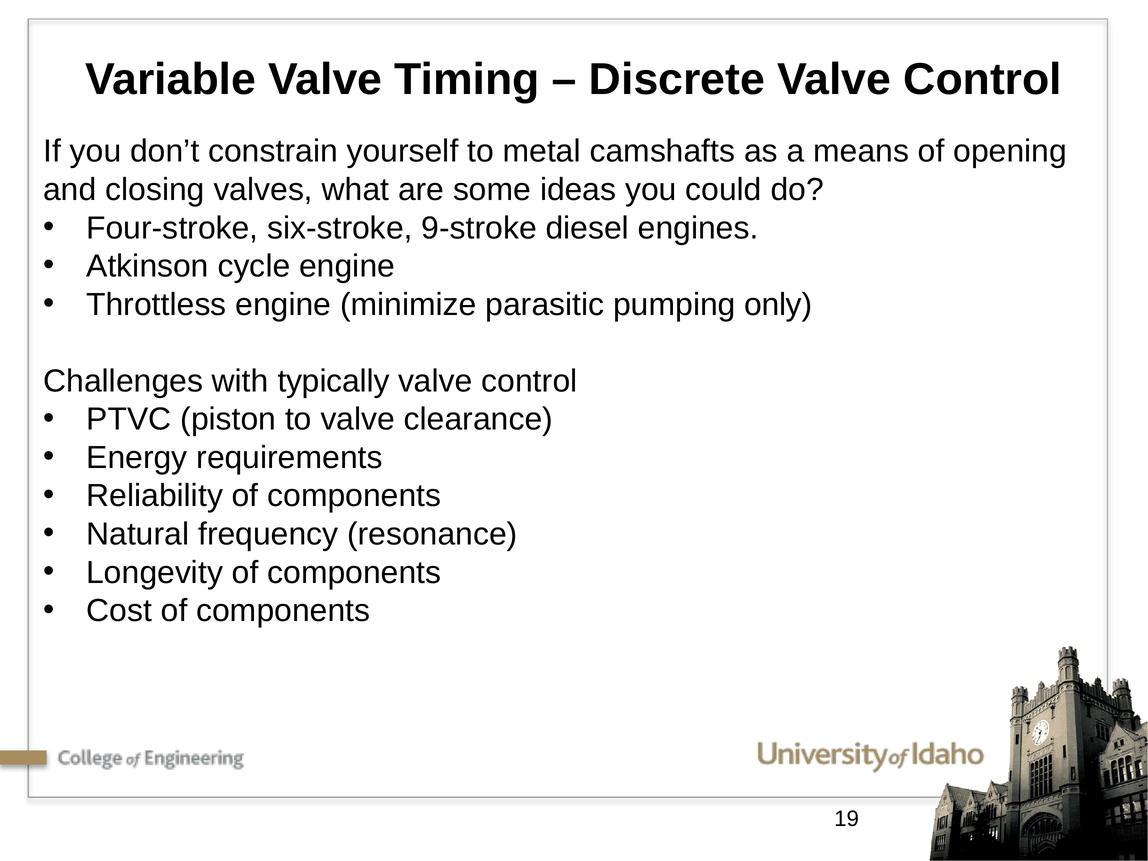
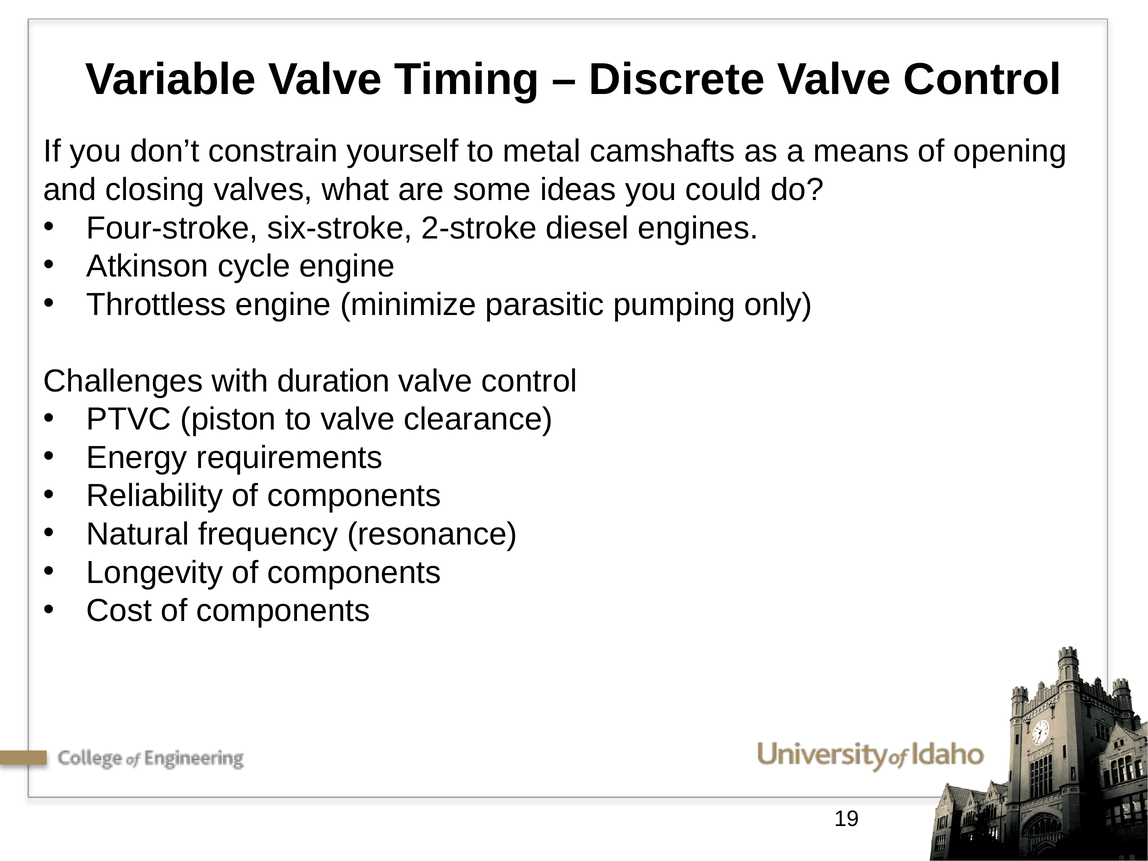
9-stroke: 9-stroke -> 2-stroke (479, 228)
typically: typically -> duration (334, 381)
